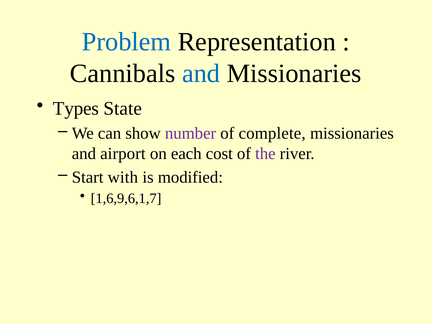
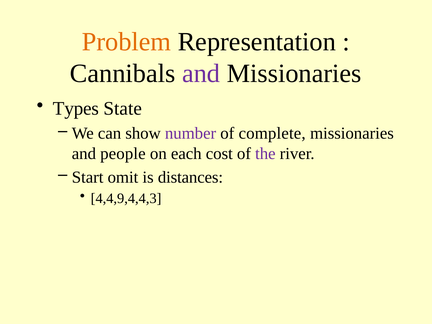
Problem colour: blue -> orange (126, 42)
and colour: blue -> purple (201, 73)
airport: airport -> people (123, 154)
with: with -> omit (123, 177)
modified: modified -> distances (190, 177)
1,6,9,6,1,7: 1,6,9,6,1,7 -> 4,4,9,4,4,3 (126, 199)
